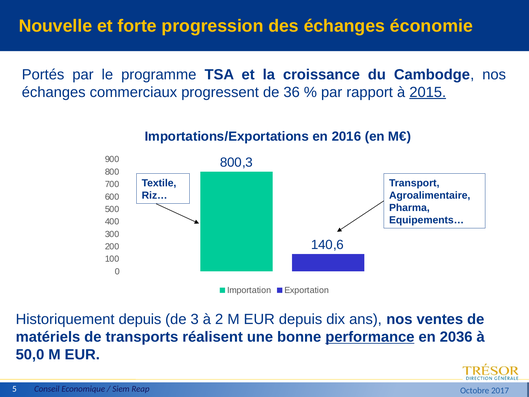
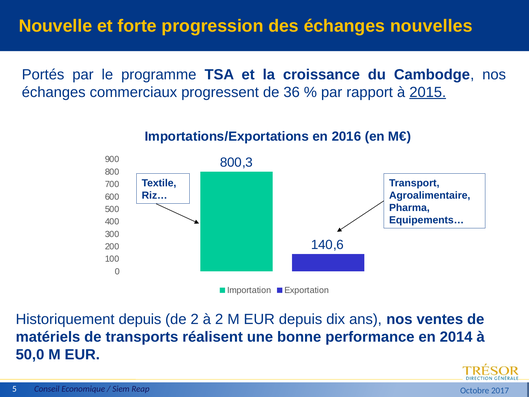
économie: économie -> nouvelles (431, 26)
de 3: 3 -> 2 (195, 319)
performance underline: present -> none (370, 337)
2036: 2036 -> 2014 (456, 337)
